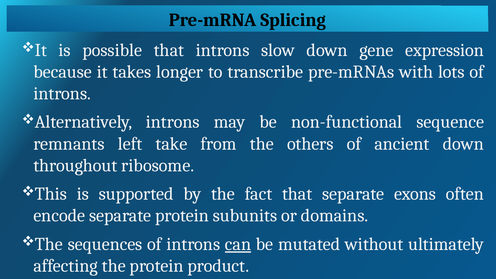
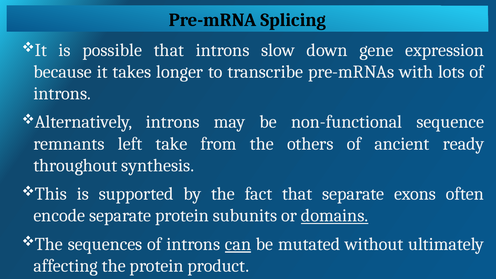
ancient down: down -> ready (463, 144)
ribosome: ribosome -> synthesis (158, 165)
domains underline: none -> present (335, 216)
